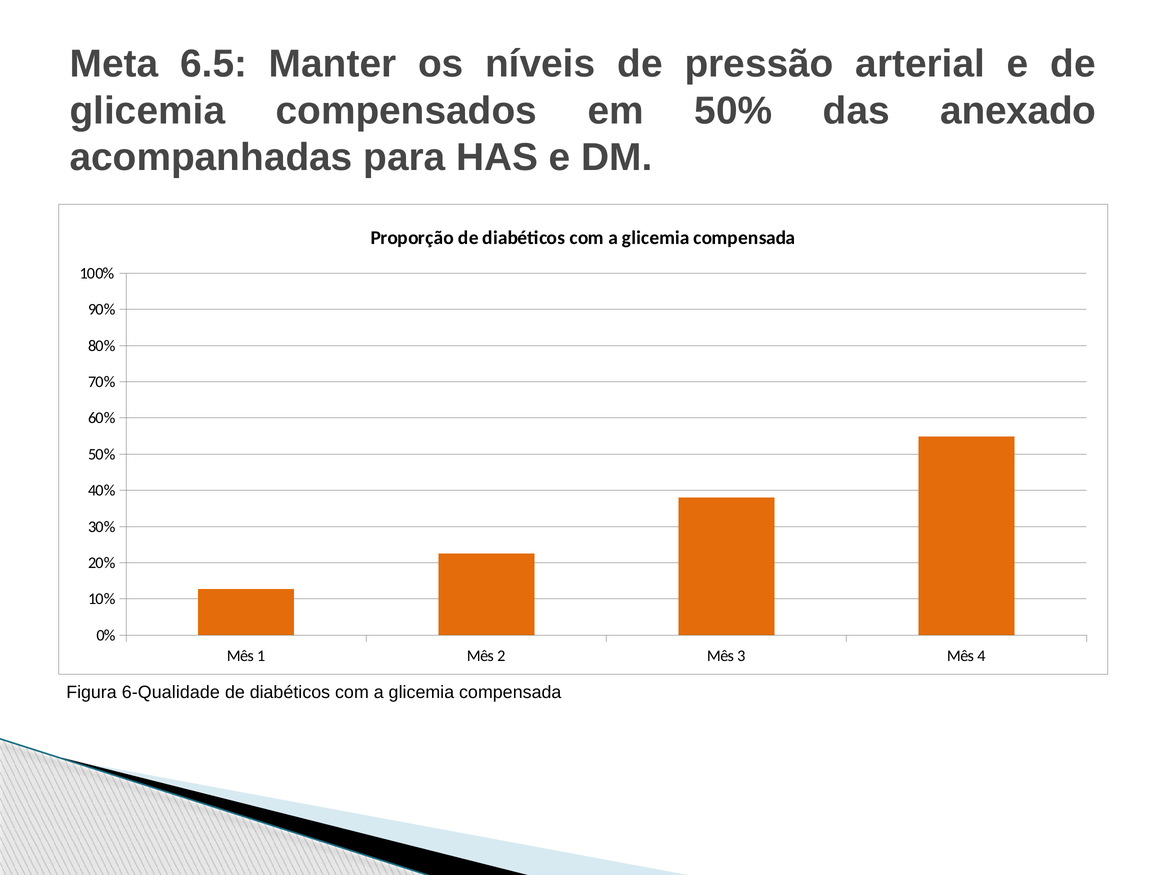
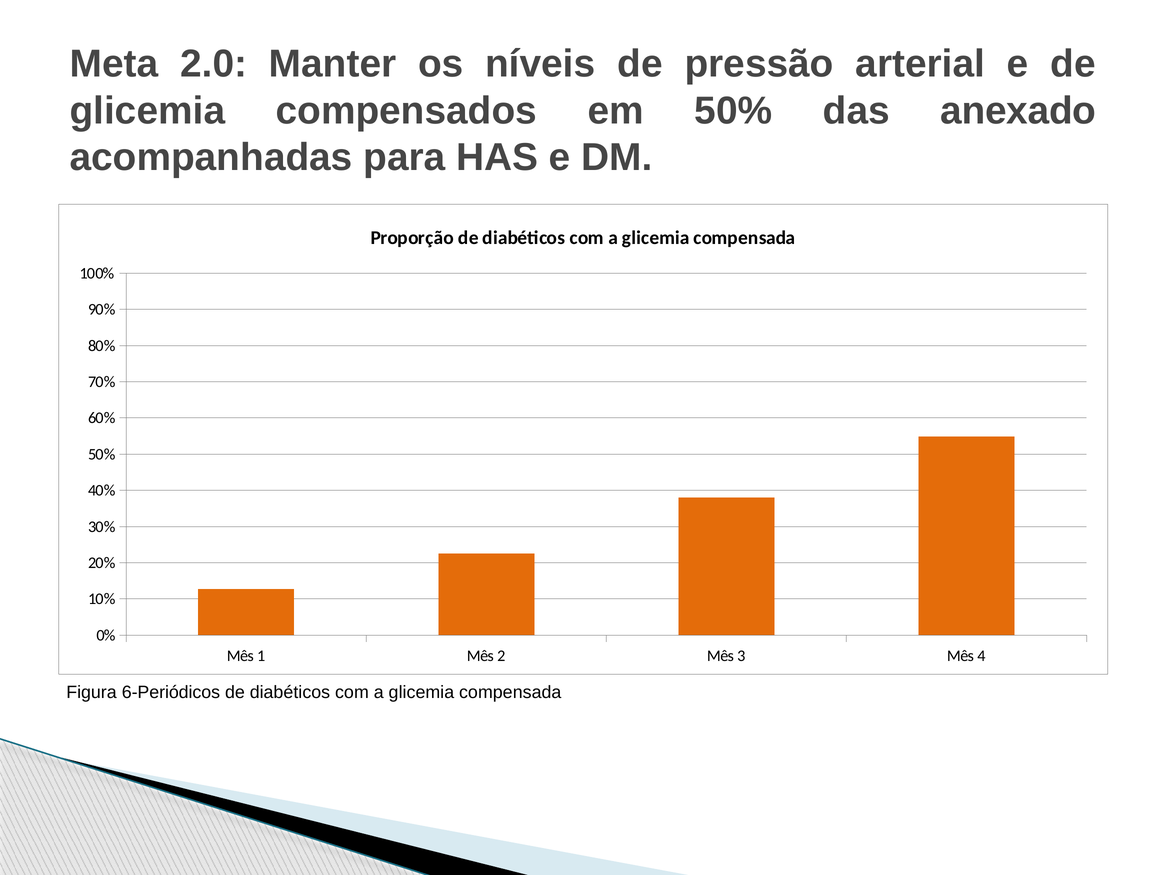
6.5: 6.5 -> 2.0 (214, 64)
6-Qualidade: 6-Qualidade -> 6-Periódicos (171, 692)
